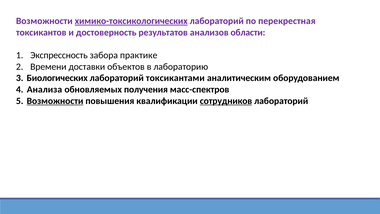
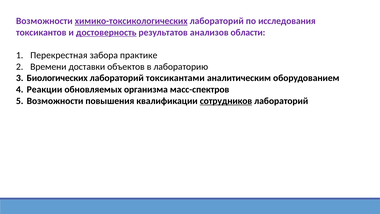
перекрестная: перекрестная -> исследования (287, 21)
достоверность underline: none -> present (106, 32)
Экспрессность: Экспрессность -> Перекрестная (59, 55)
Анализа: Анализа -> Реакции (44, 89)
получения: получения -> организма (146, 89)
Возможности underline: present -> none (55, 101)
